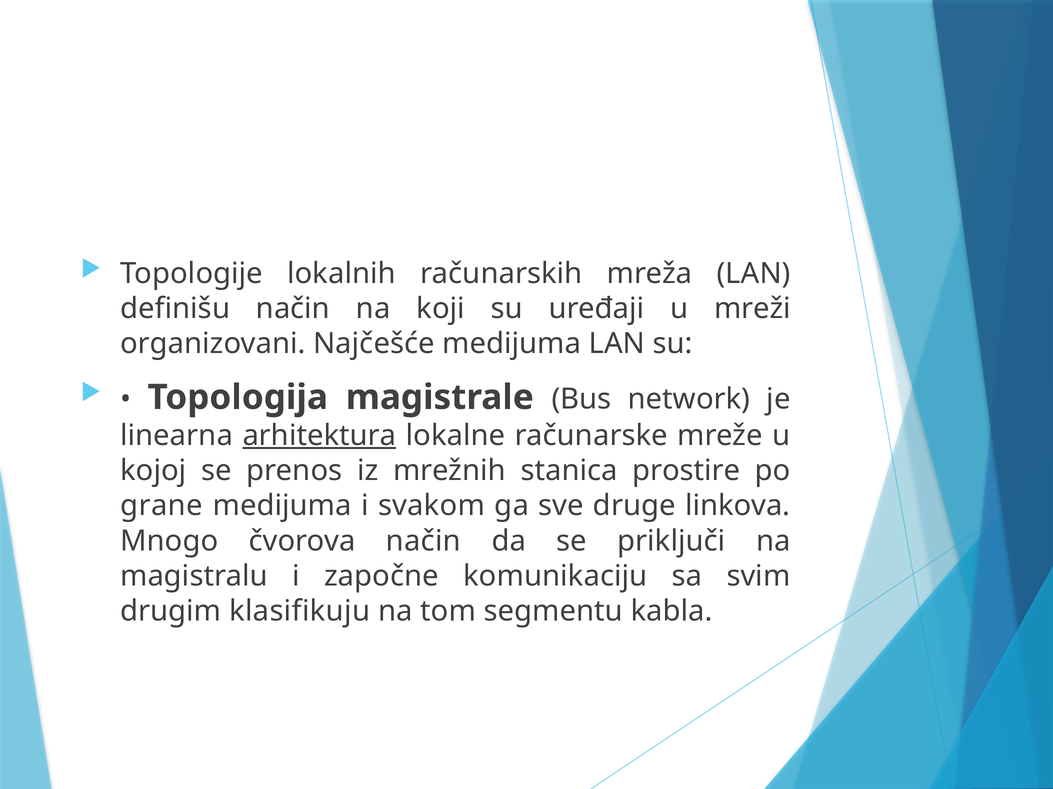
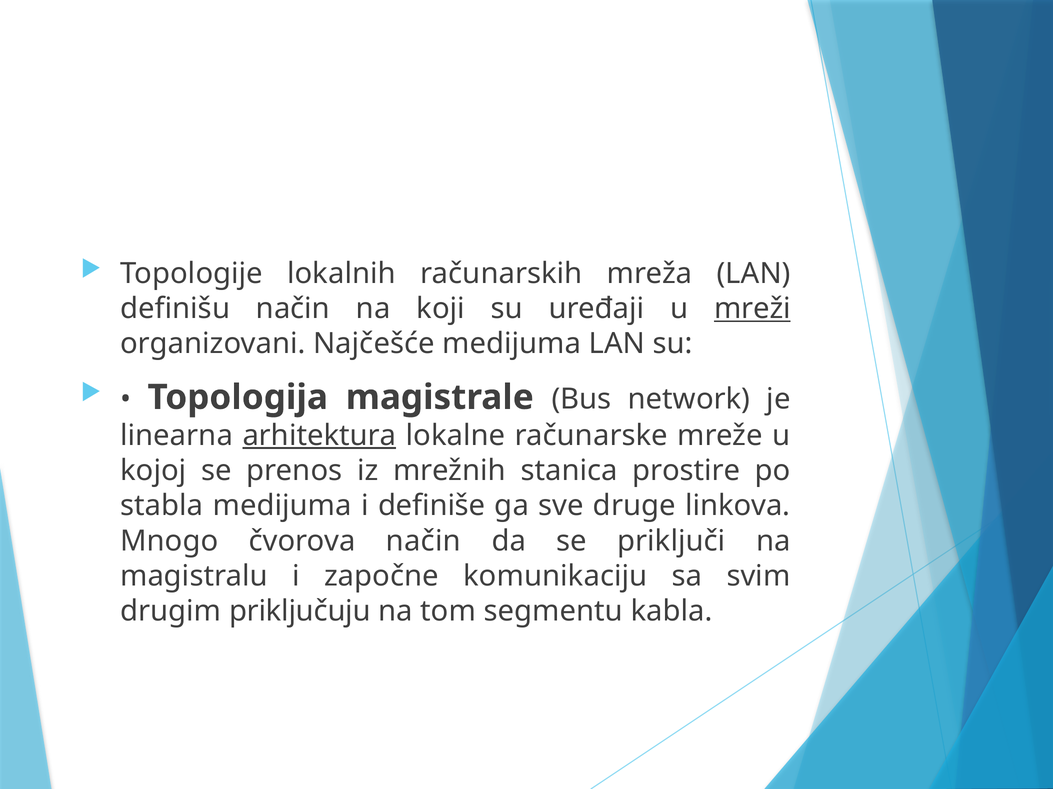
mreži underline: none -> present (752, 309)
grane: grane -> stabla (162, 506)
svakom: svakom -> definiše (432, 506)
klasifikuju: klasifikuju -> priključuju (300, 612)
